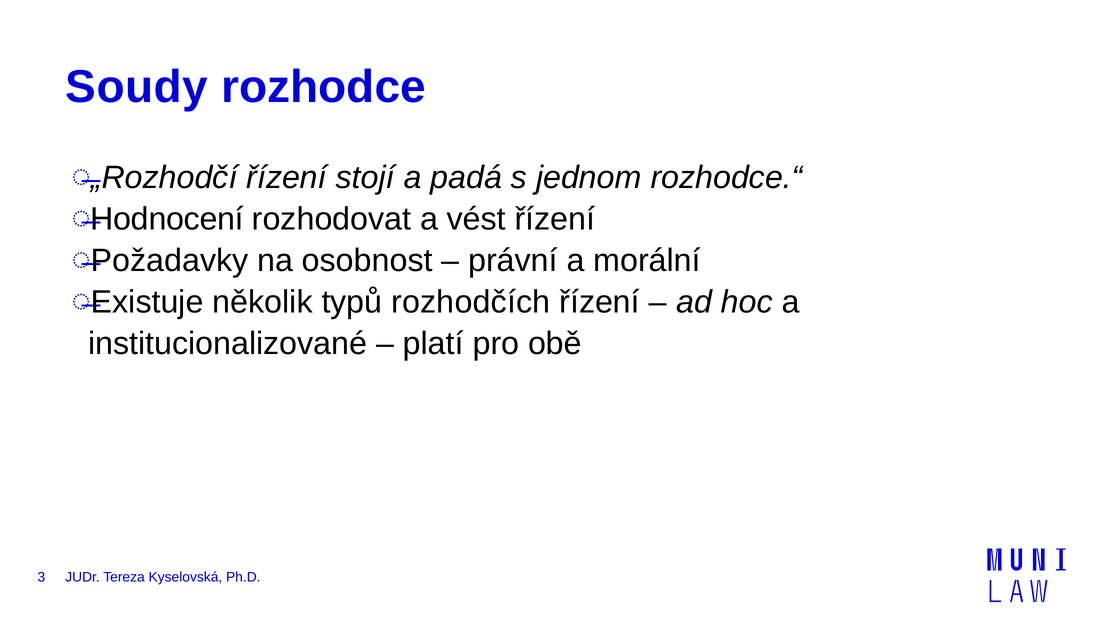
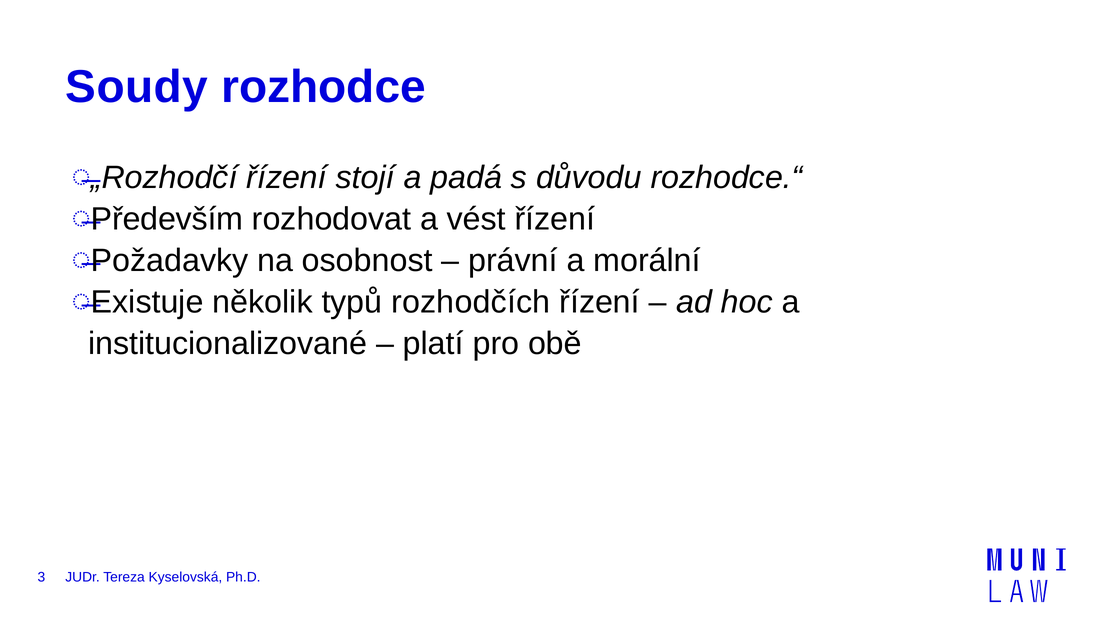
jednom: jednom -> důvodu (589, 178)
Hodnocení: Hodnocení -> Především (167, 219)
